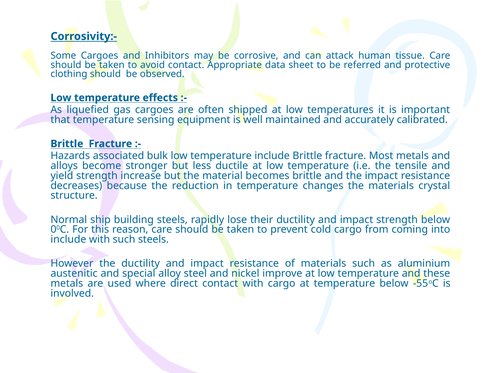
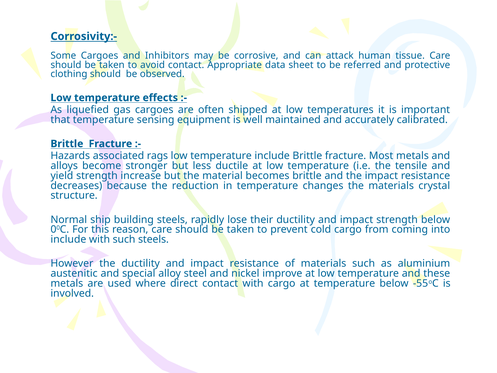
bulk: bulk -> rags (157, 156)
